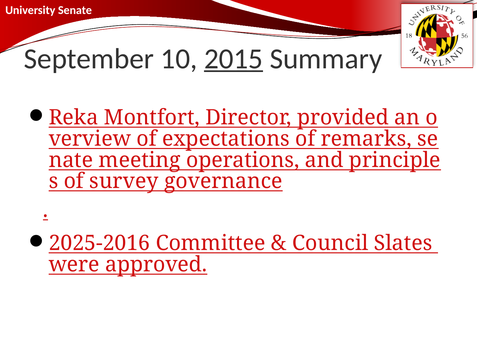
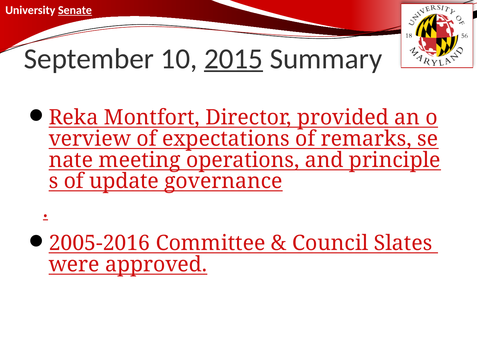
Senate underline: none -> present (75, 10)
survey: survey -> update (124, 181)
2025-2016: 2025-2016 -> 2005-2016 (99, 243)
